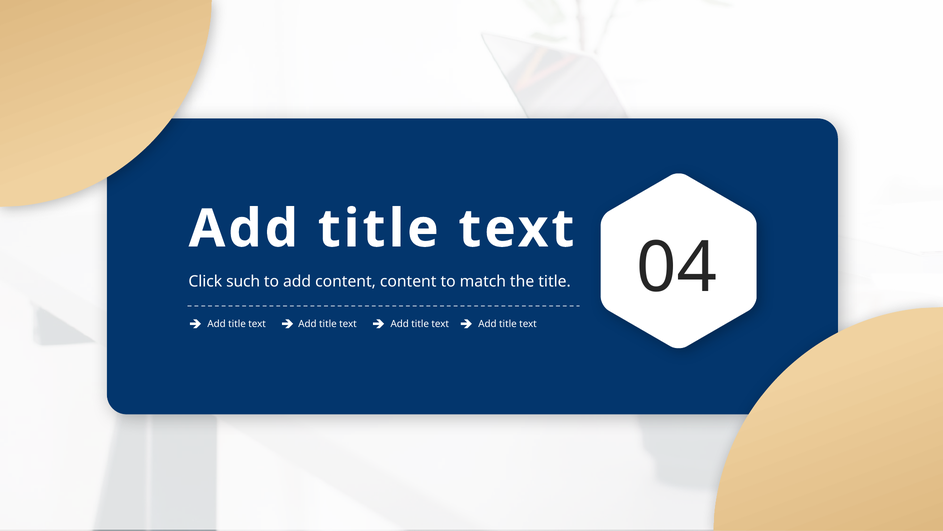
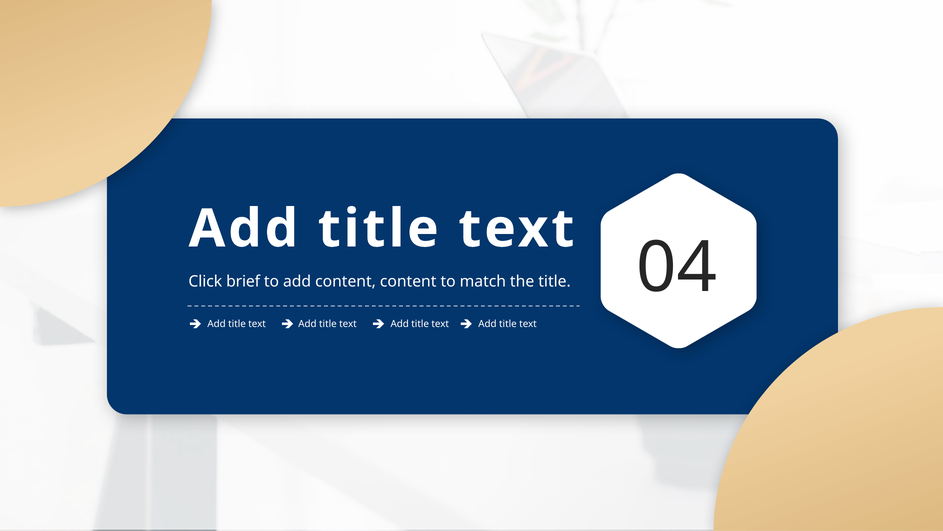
such: such -> brief (243, 281)
